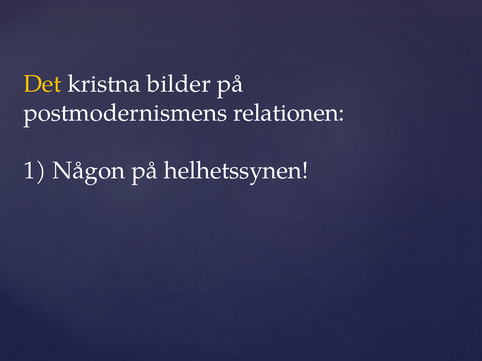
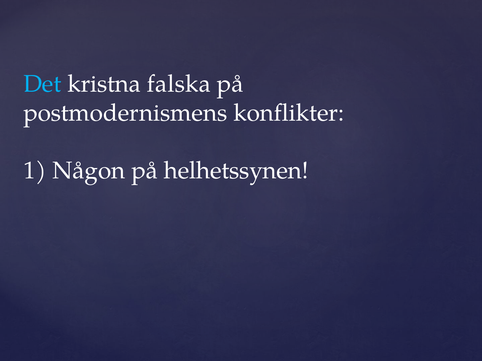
Det colour: yellow -> light blue (42, 84)
bilder: bilder -> falska (179, 84)
relationen: relationen -> konflikter (289, 113)
